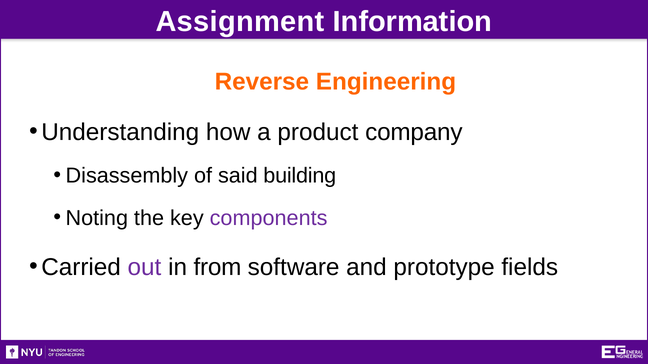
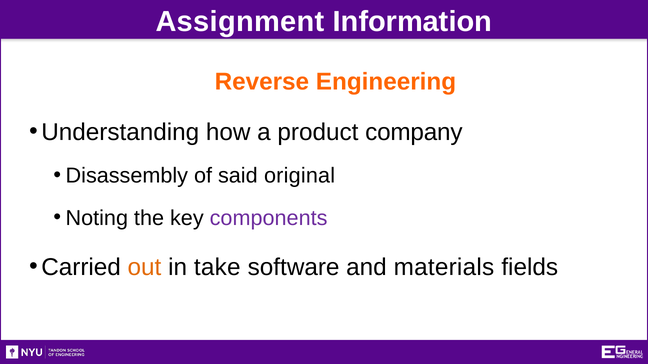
building: building -> original (300, 176)
out colour: purple -> orange (144, 267)
from: from -> take (217, 267)
prototype: prototype -> materials (444, 267)
